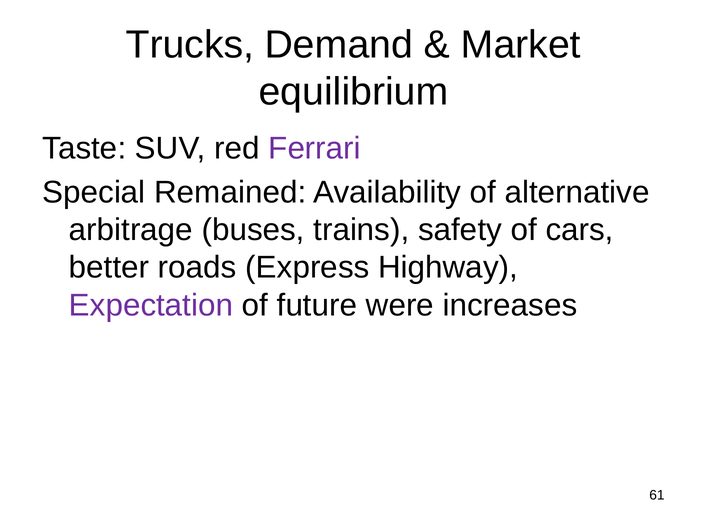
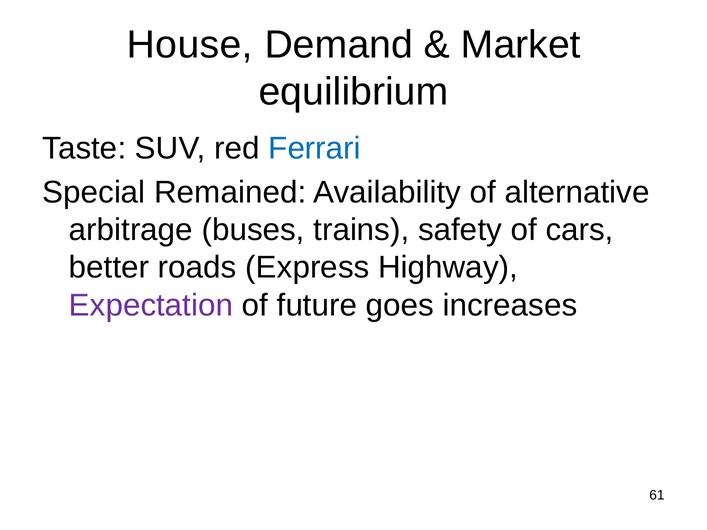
Trucks: Trucks -> House (190, 45)
Ferrari colour: purple -> blue (315, 148)
were: were -> goes (400, 305)
